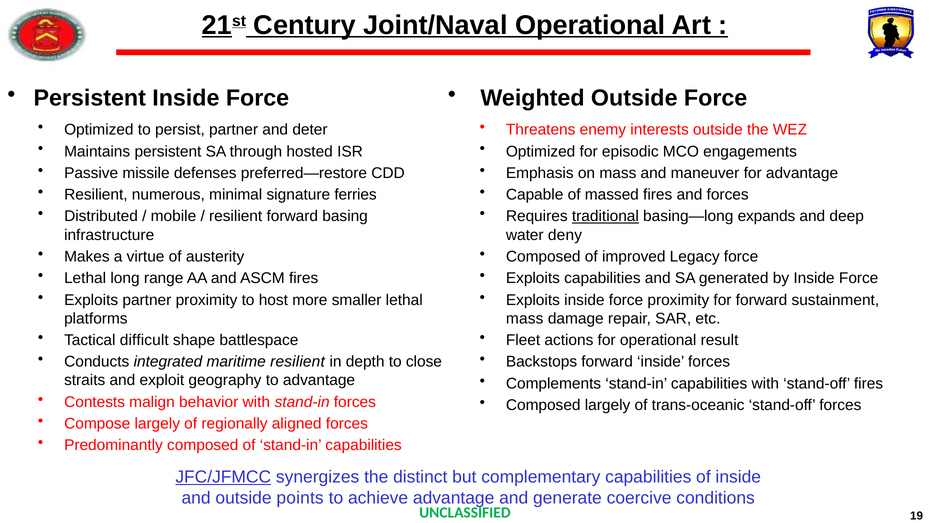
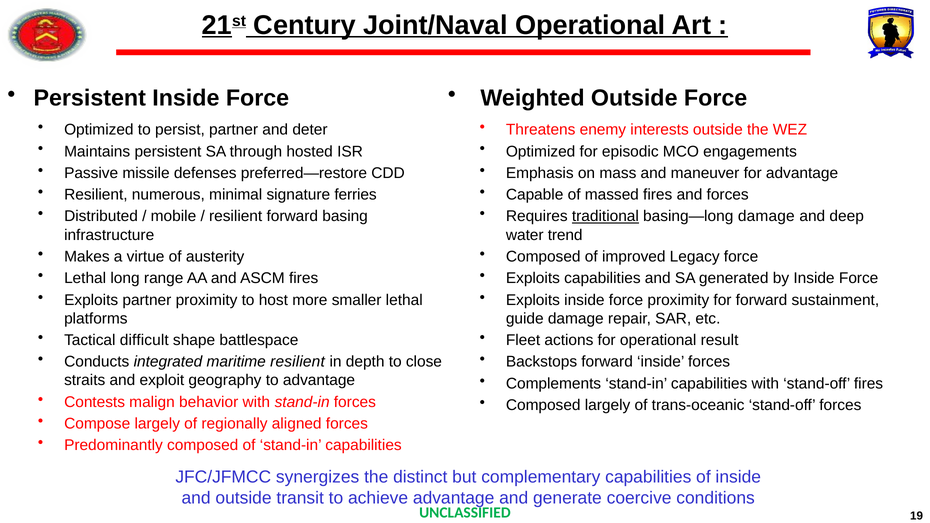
basing—long expands: expands -> damage (766, 216)
deny: deny -> trend (565, 235)
mass: mass -> guide (525, 319)
JFC/JFMCC underline: present -> none (223, 477)
points: points -> transit (300, 498)
